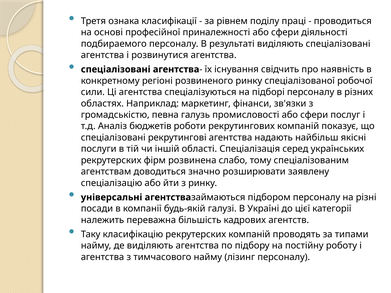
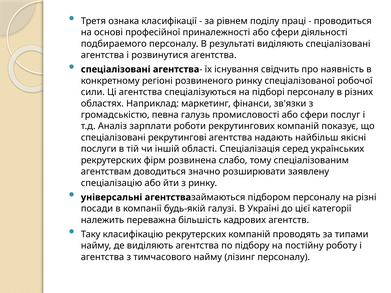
бюджетів: бюджетів -> зарплати (150, 126)
